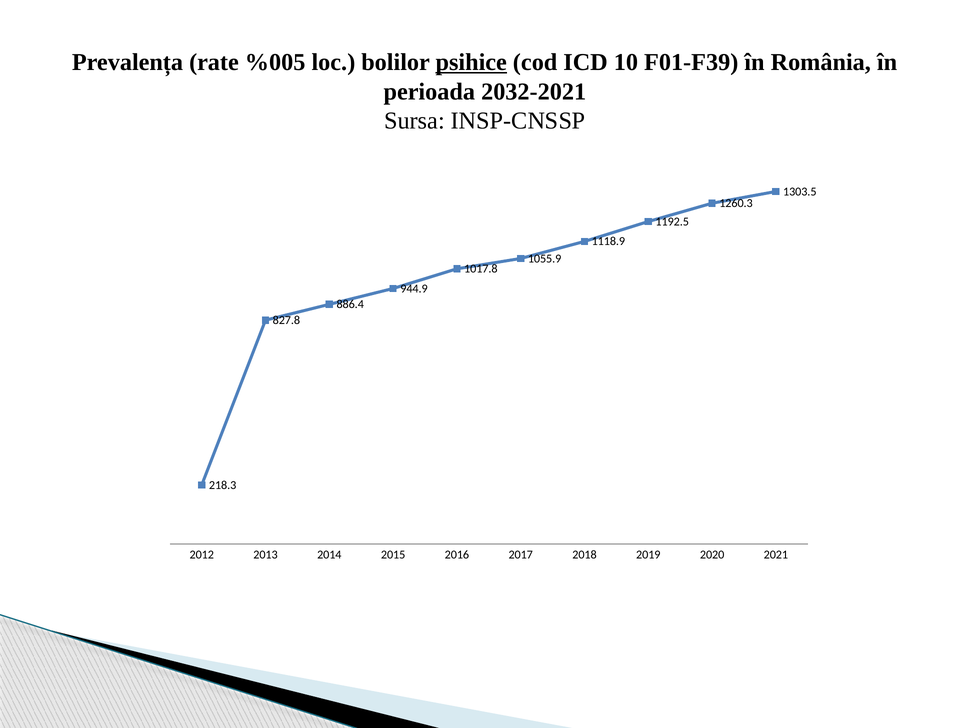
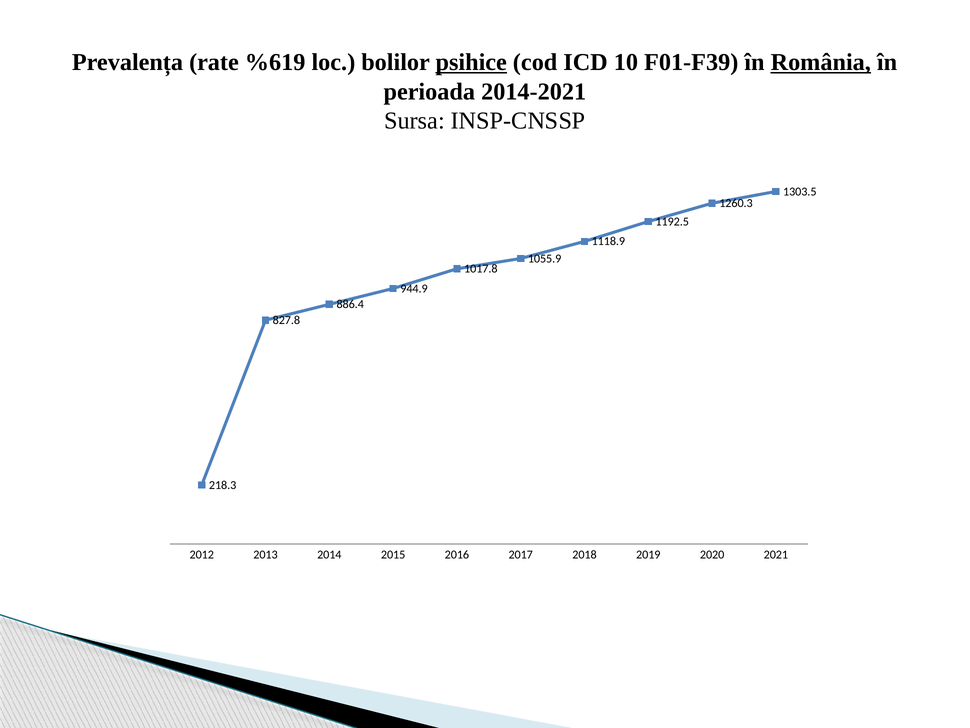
%005: %005 -> %619 (275, 62)
România underline: none -> present (821, 62)
2032-2021: 2032-2021 -> 2014-2021 (534, 91)
